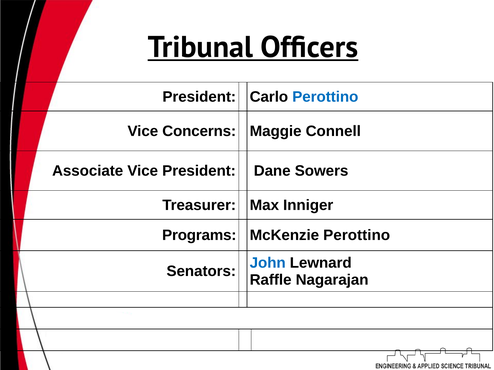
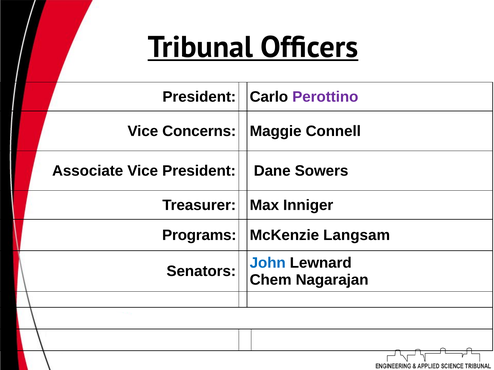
Perottino colour: blue -> purple (325, 97)
McKenzie Perottino: Perottino -> Langsam (357, 236)
Raffle: Raffle -> Chem (271, 280)
